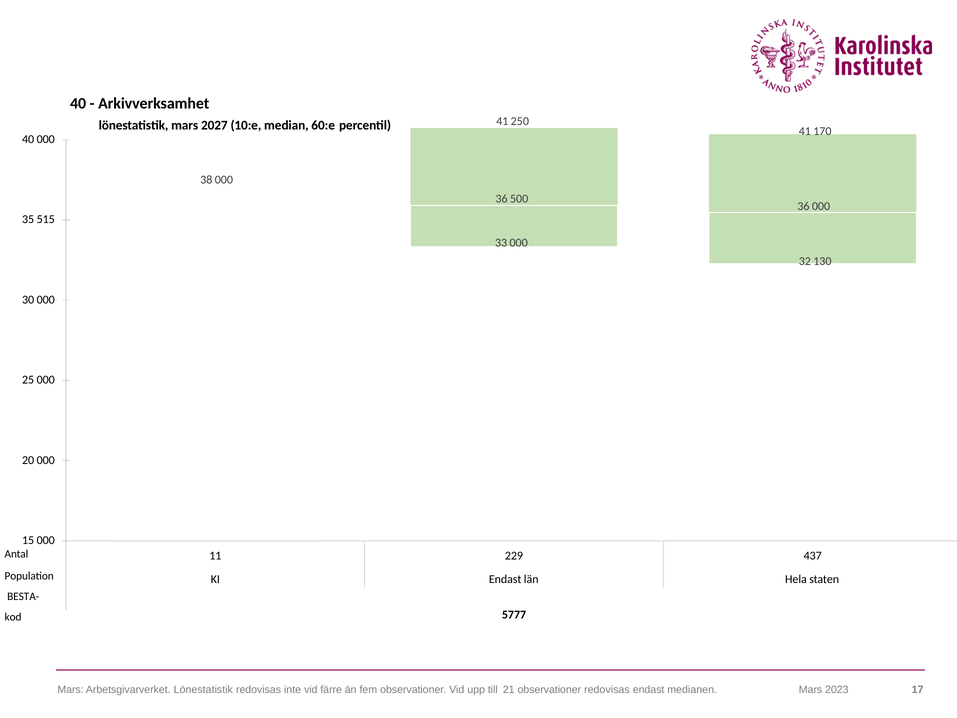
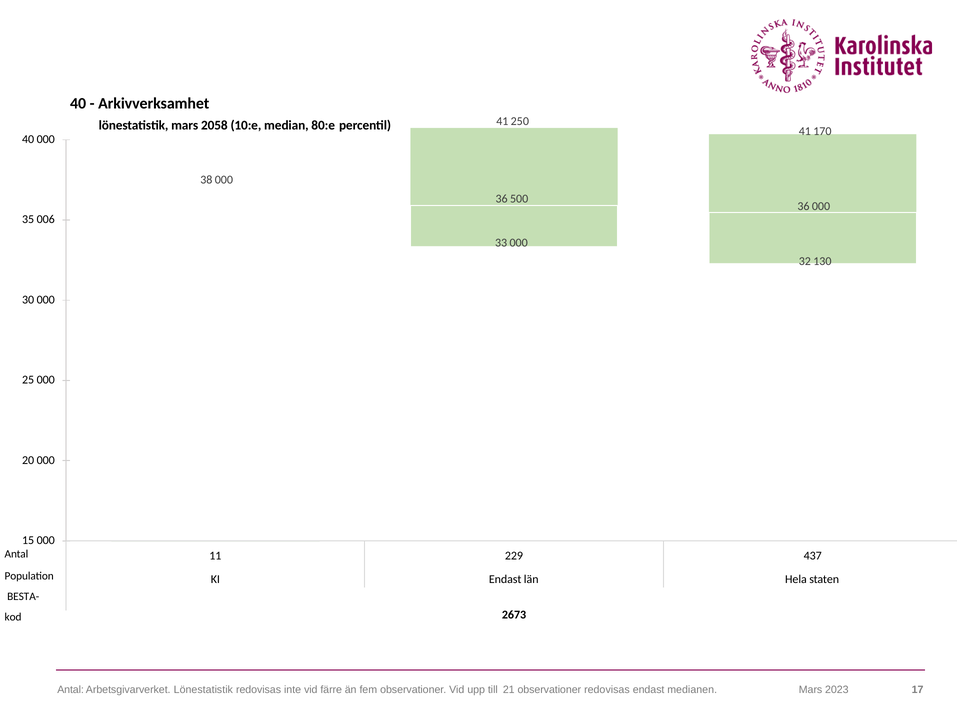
2027: 2027 -> 2058 (214, 125)
60:e: 60:e -> 80:e (323, 125)
515: 515 -> 006 (46, 219)
5777: 5777 -> 2673 (514, 614)
Mars: Mars -> Antal (71, 690)
